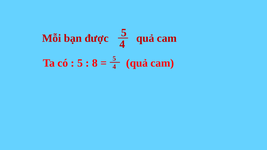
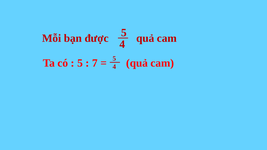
8: 8 -> 7 (95, 63)
